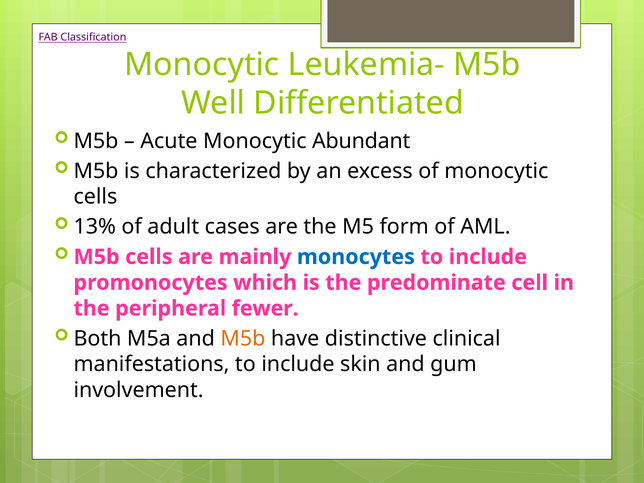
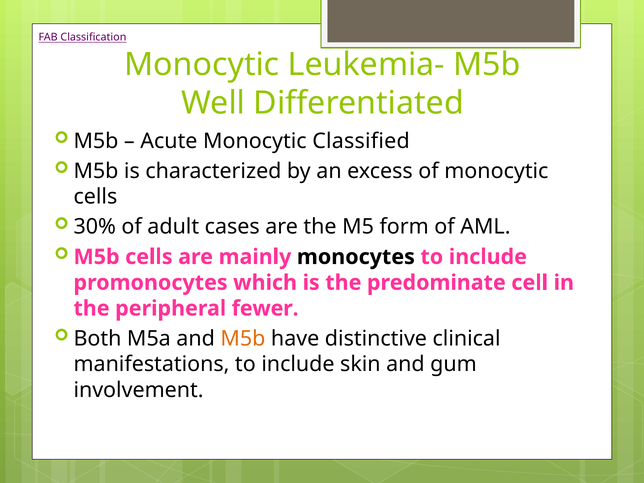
Abundant: Abundant -> Classified (361, 141)
13%: 13% -> 30% (95, 227)
monocytes colour: blue -> black (356, 257)
